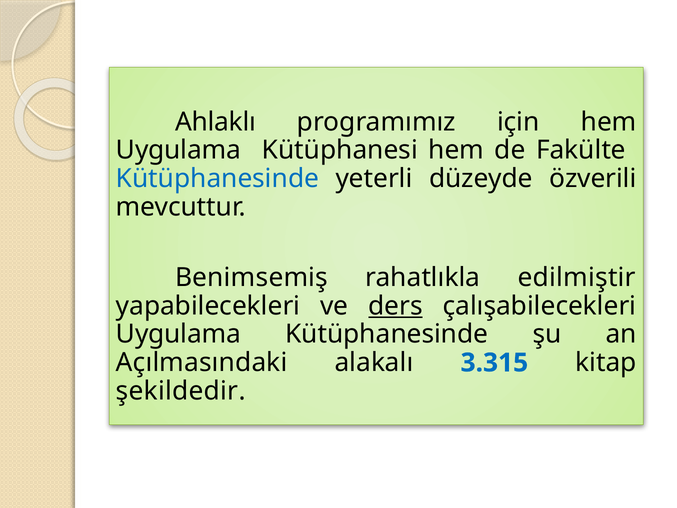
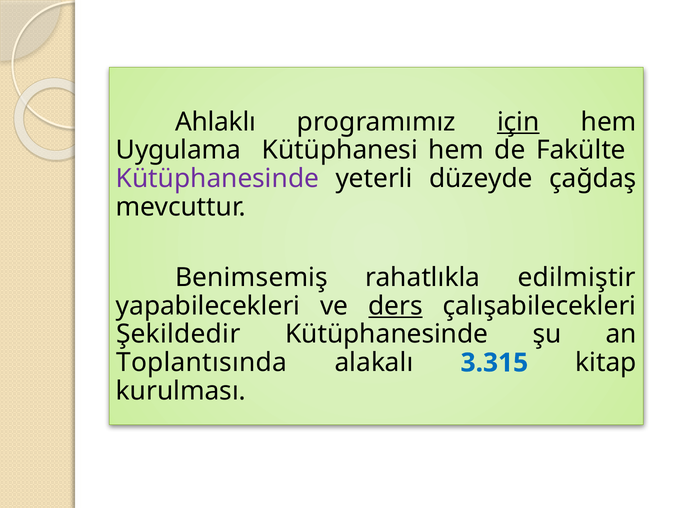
için underline: none -> present (518, 122)
Kütüphanesinde colour: blue -> purple (217, 179)
özverili: özverili -> çağdaş (593, 179)
Uygulama: Uygulama -> Şekildedir (178, 334)
Açılmasındaki: Açılmasındaki -> Toplantısında (202, 363)
şekildedir: şekildedir -> kurulması (181, 391)
